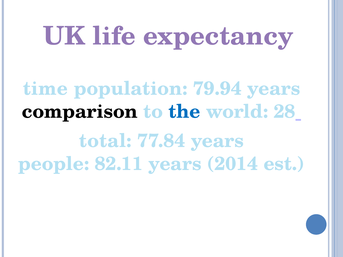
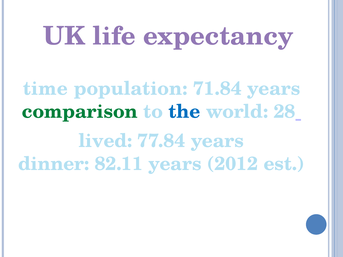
79.94: 79.94 -> 71.84 (217, 89)
comparison colour: black -> green (80, 112)
total: total -> lived (105, 141)
people: people -> dinner (54, 164)
2014: 2014 -> 2012 (233, 164)
